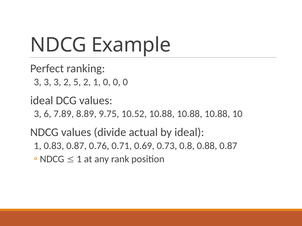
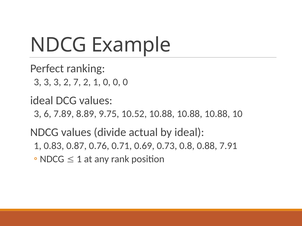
5: 5 -> 7 (77, 82)
0.88 0.87: 0.87 -> 7.91 (228, 146)
